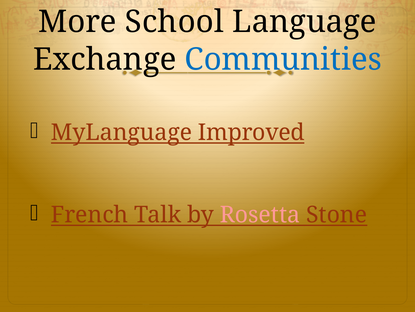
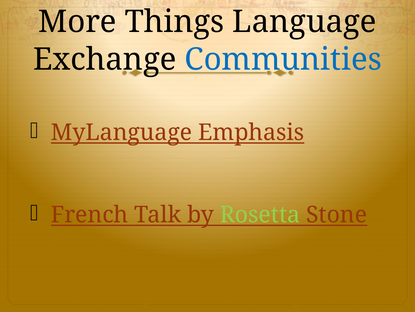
School: School -> Things (174, 22)
Improved: Improved -> Emphasis (251, 132)
Rosetta colour: pink -> light green (260, 214)
